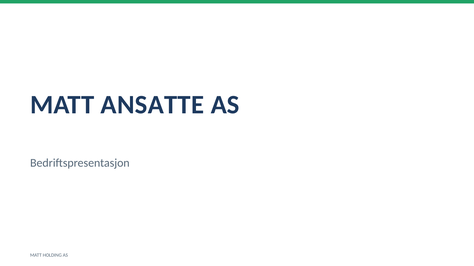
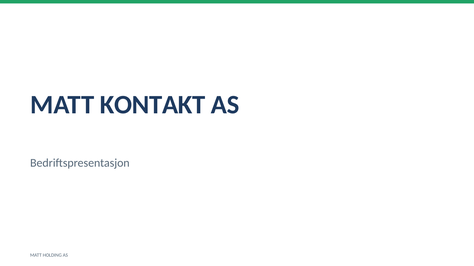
ANSATTE: ANSATTE -> KONTAKT (153, 105)
